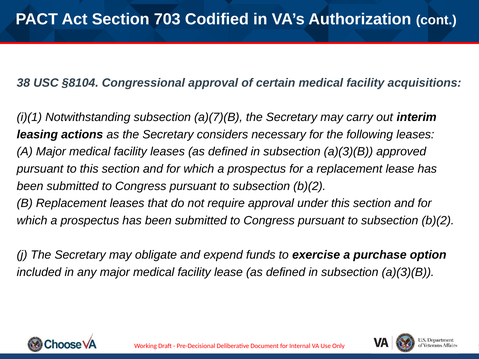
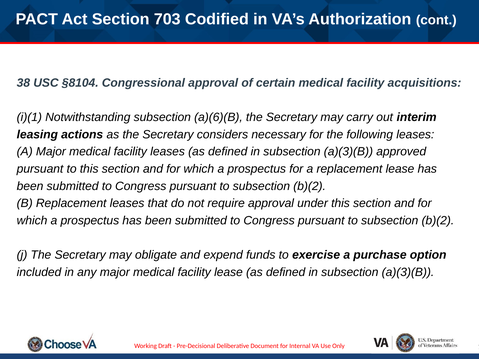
a)(7)(B: a)(7)(B -> a)(6)(B (218, 117)
